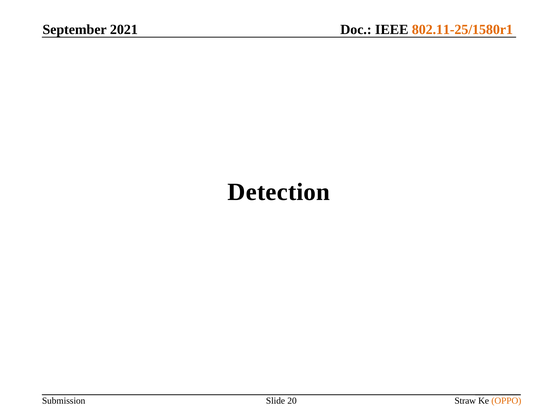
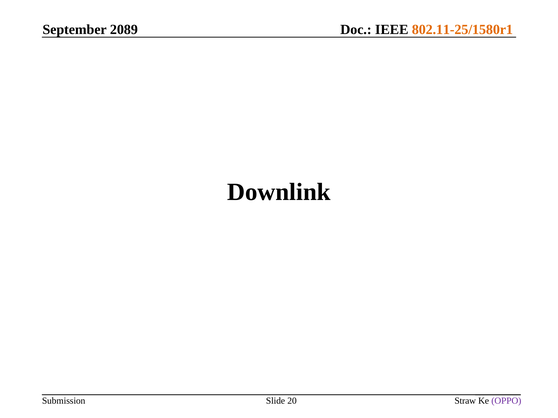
2021: 2021 -> 2089 (124, 30)
Detection: Detection -> Downlink (279, 192)
OPPO colour: orange -> purple (506, 401)
